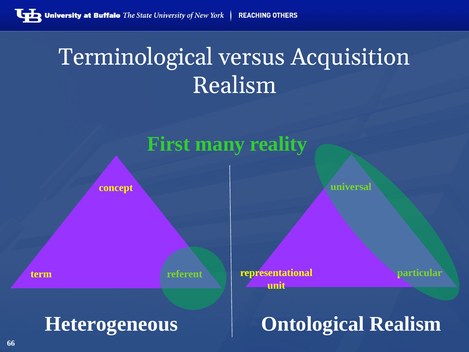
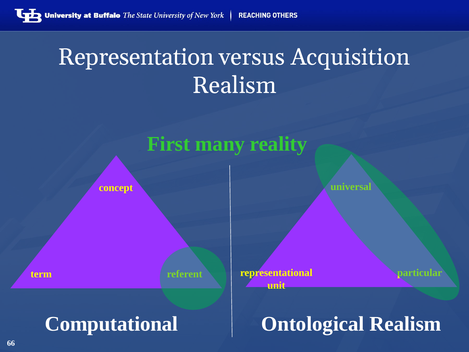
Terminological: Terminological -> Representation (136, 57)
Heterogeneous: Heterogeneous -> Computational (111, 324)
